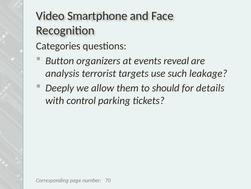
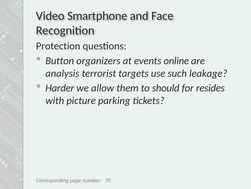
Categories: Categories -> Protection (58, 46)
reveal: reveal -> online (176, 61)
Deeply: Deeply -> Harder (60, 88)
details: details -> resides (210, 88)
control: control -> picture (81, 100)
